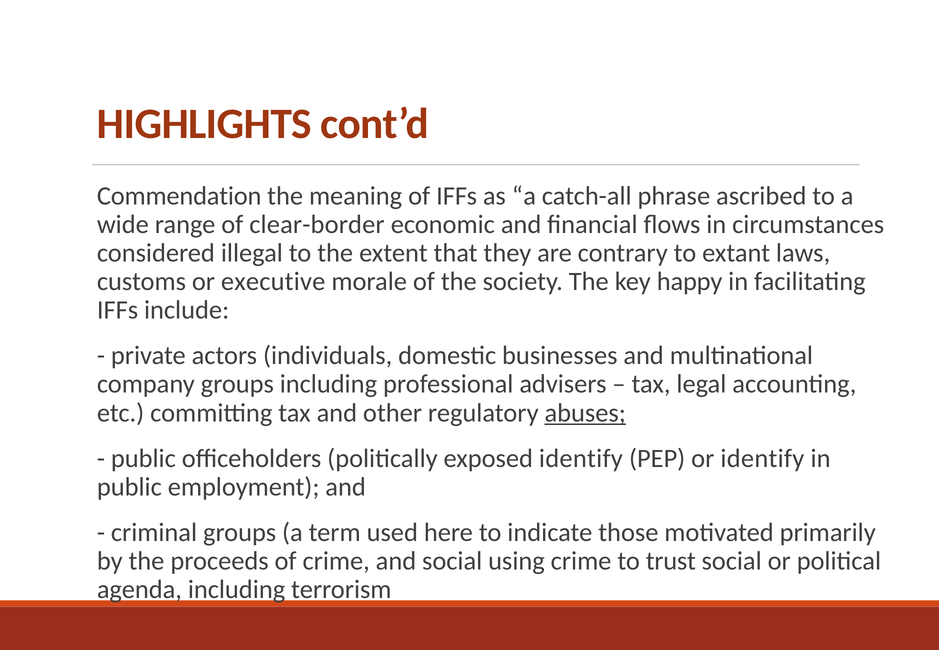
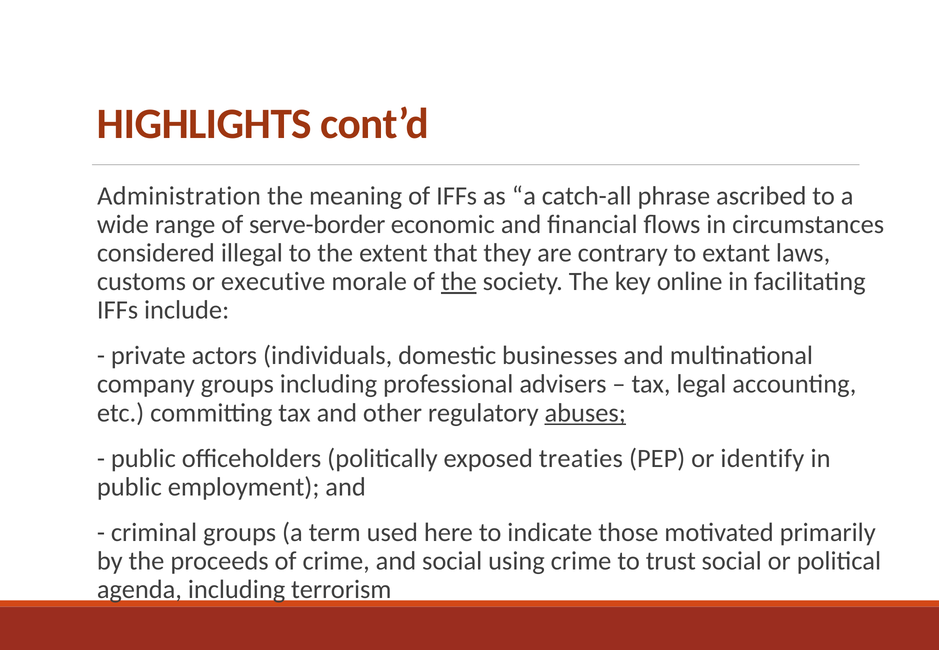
Commendation: Commendation -> Administration (179, 196)
clear-border: clear-border -> serve-border (317, 224)
the underline: none -> present (459, 282)
happy: happy -> online (690, 282)
exposed identify: identify -> treaties (581, 458)
